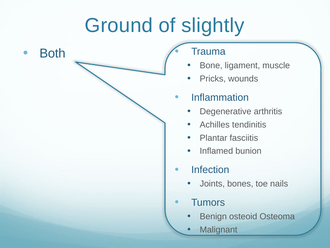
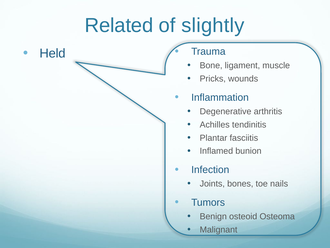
Ground: Ground -> Related (119, 26)
Both: Both -> Held (52, 53)
